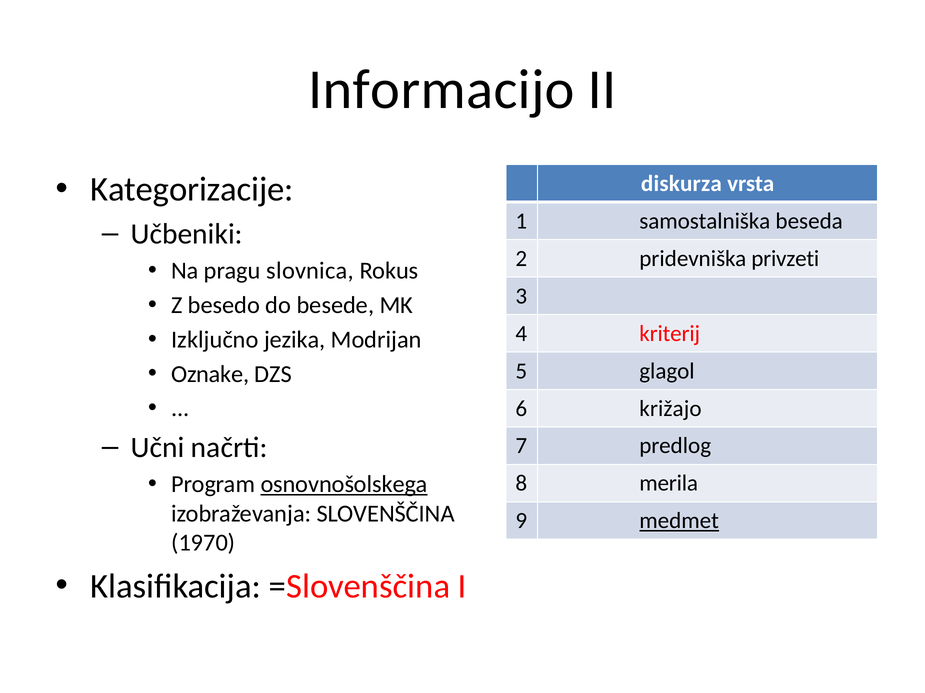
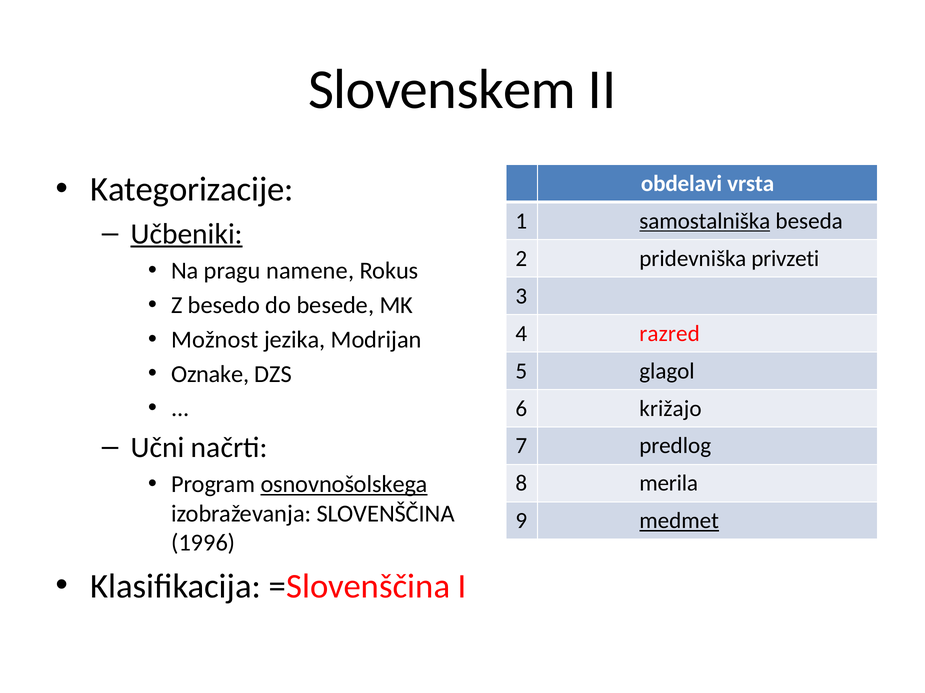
Informacijo: Informacijo -> Slovenskem (442, 90)
diskurza: diskurza -> obdelavi (682, 184)
samostalniška underline: none -> present (705, 221)
Učbeniki underline: none -> present (187, 234)
slovnica: slovnica -> namene (310, 271)
kriterij: kriterij -> razred (670, 334)
Izključno: Izključno -> Možnost (215, 340)
1970: 1970 -> 1996 (203, 543)
